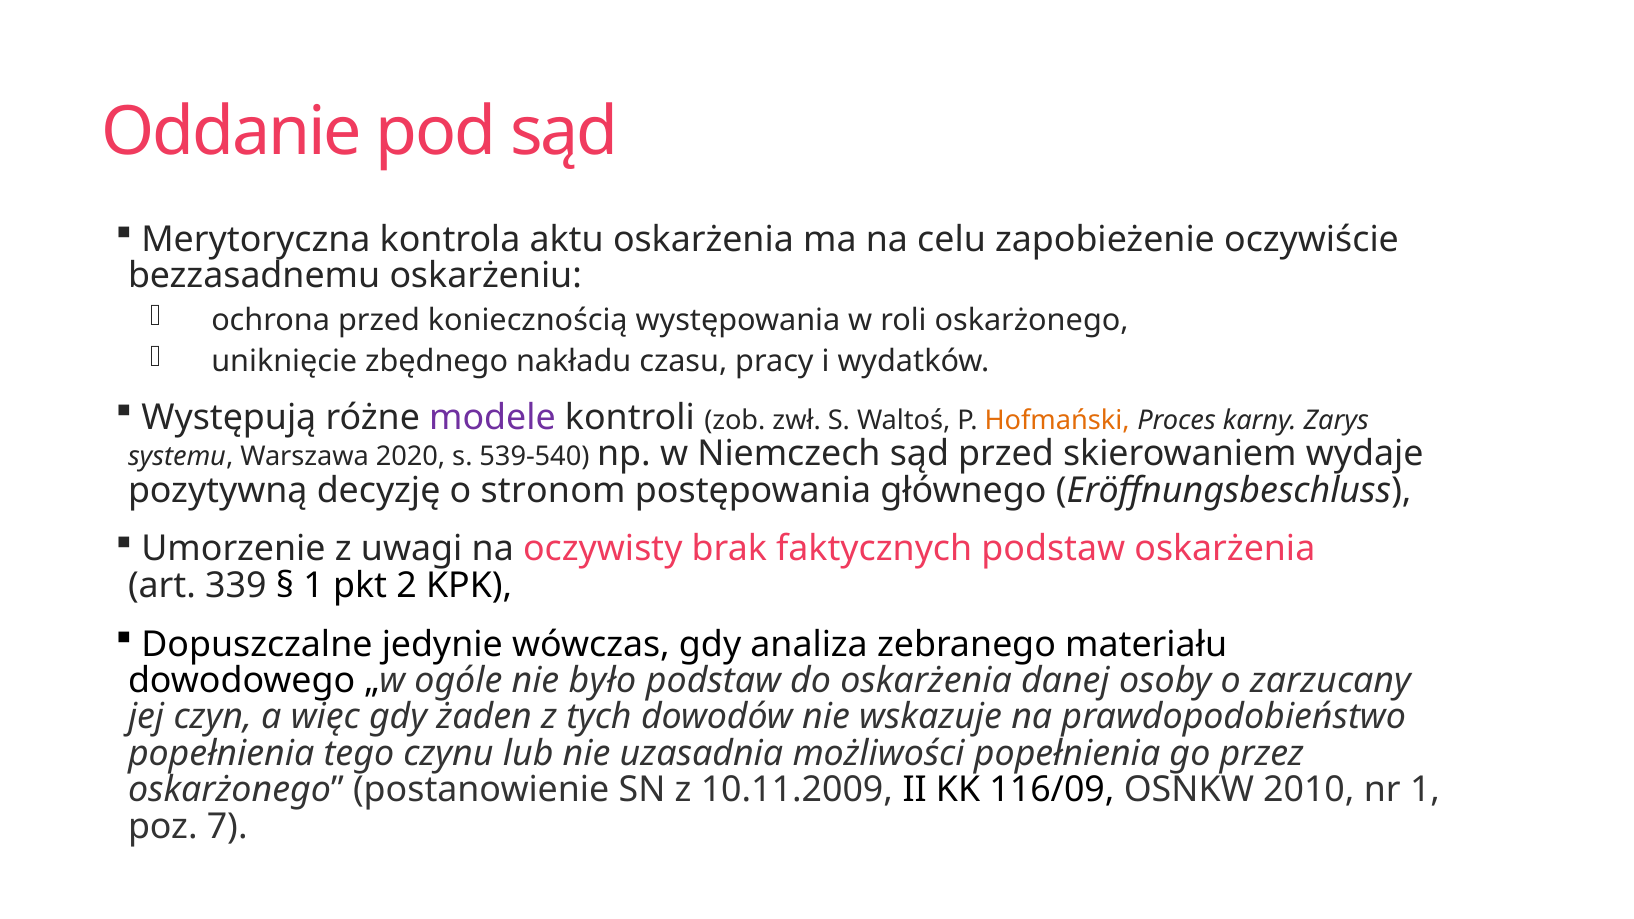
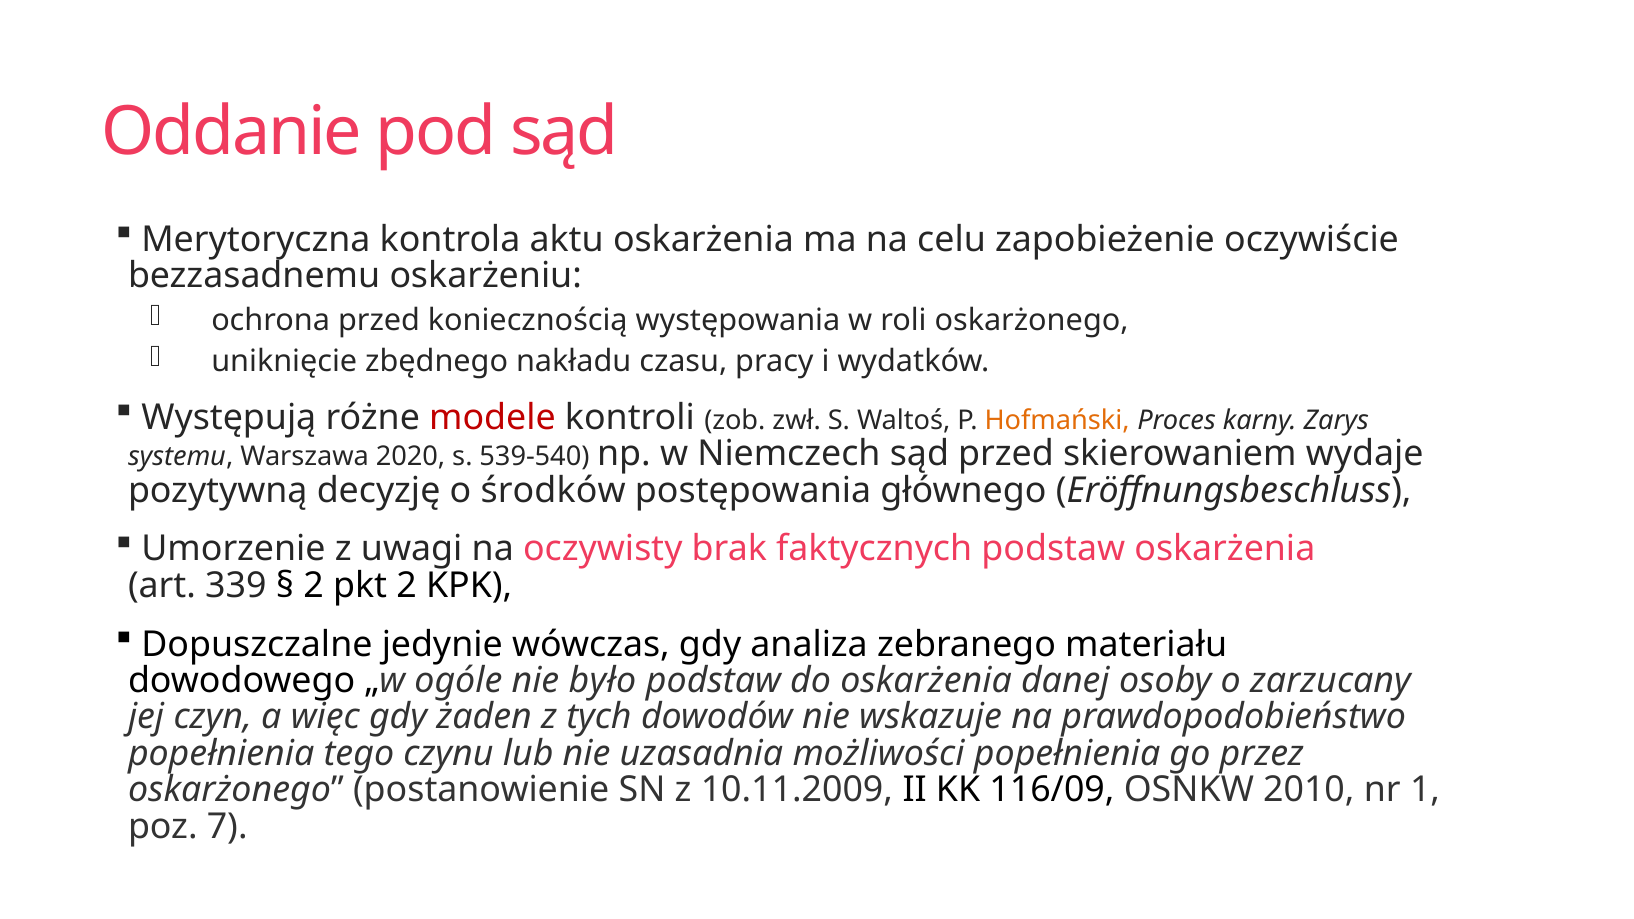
modele colour: purple -> red (492, 418)
stronom: stronom -> środków (553, 491)
1: 1 -> 2 (314, 586)
